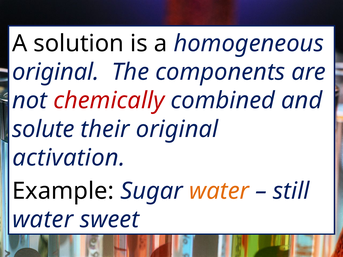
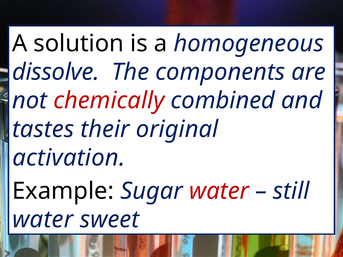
original: original -> dissolve (56, 72)
solute: solute -> tastes (43, 129)
water colour: orange -> red (219, 191)
